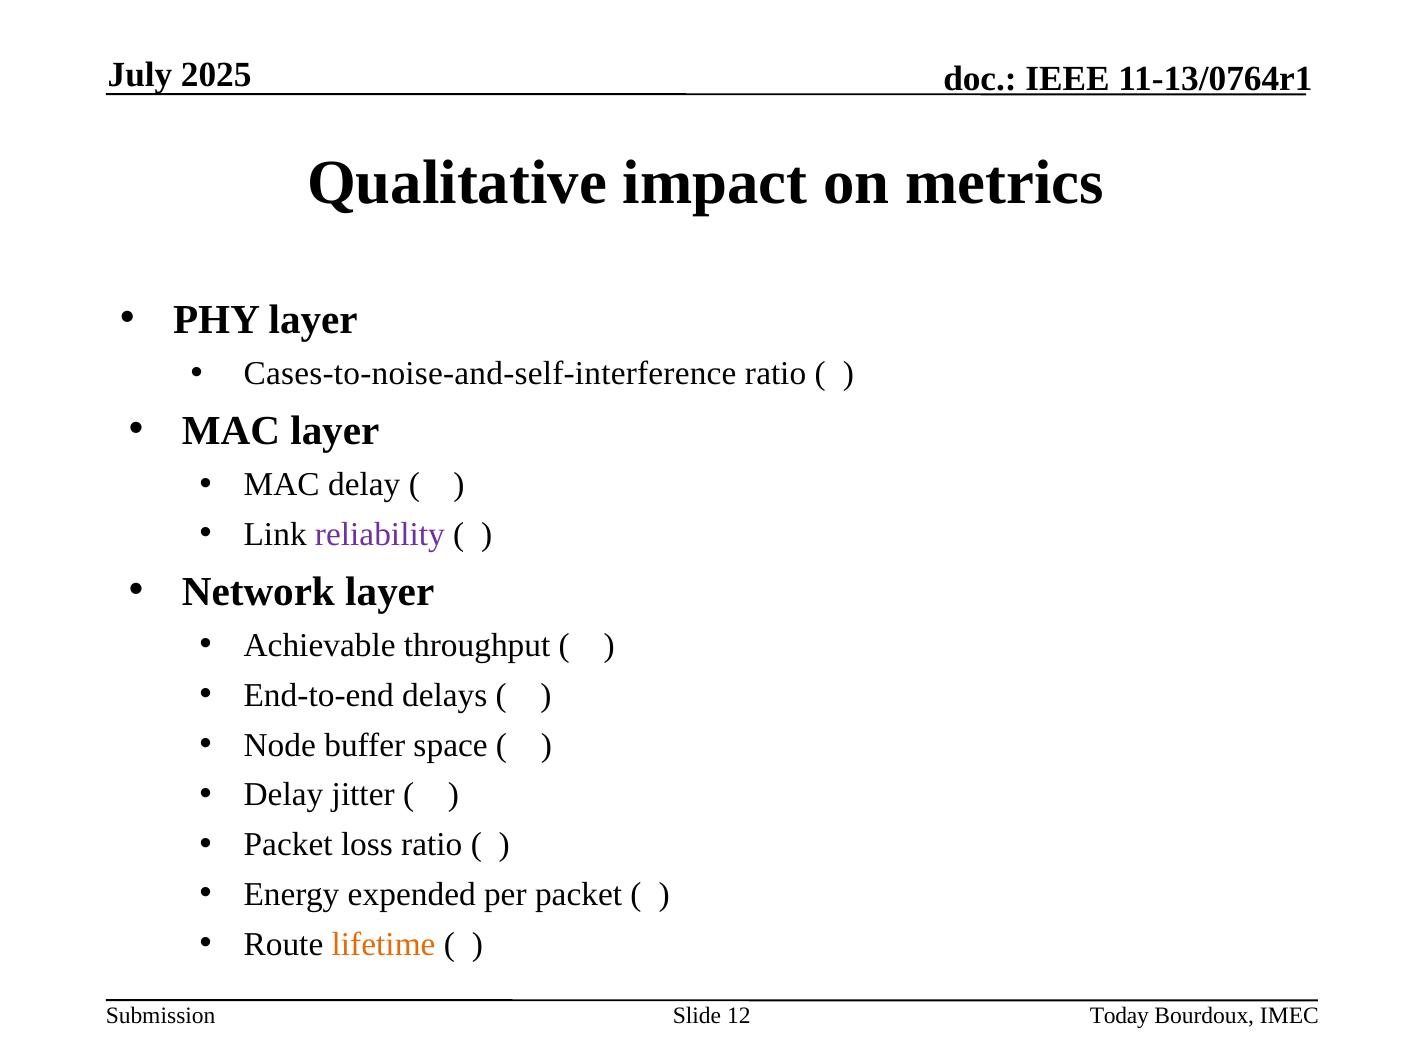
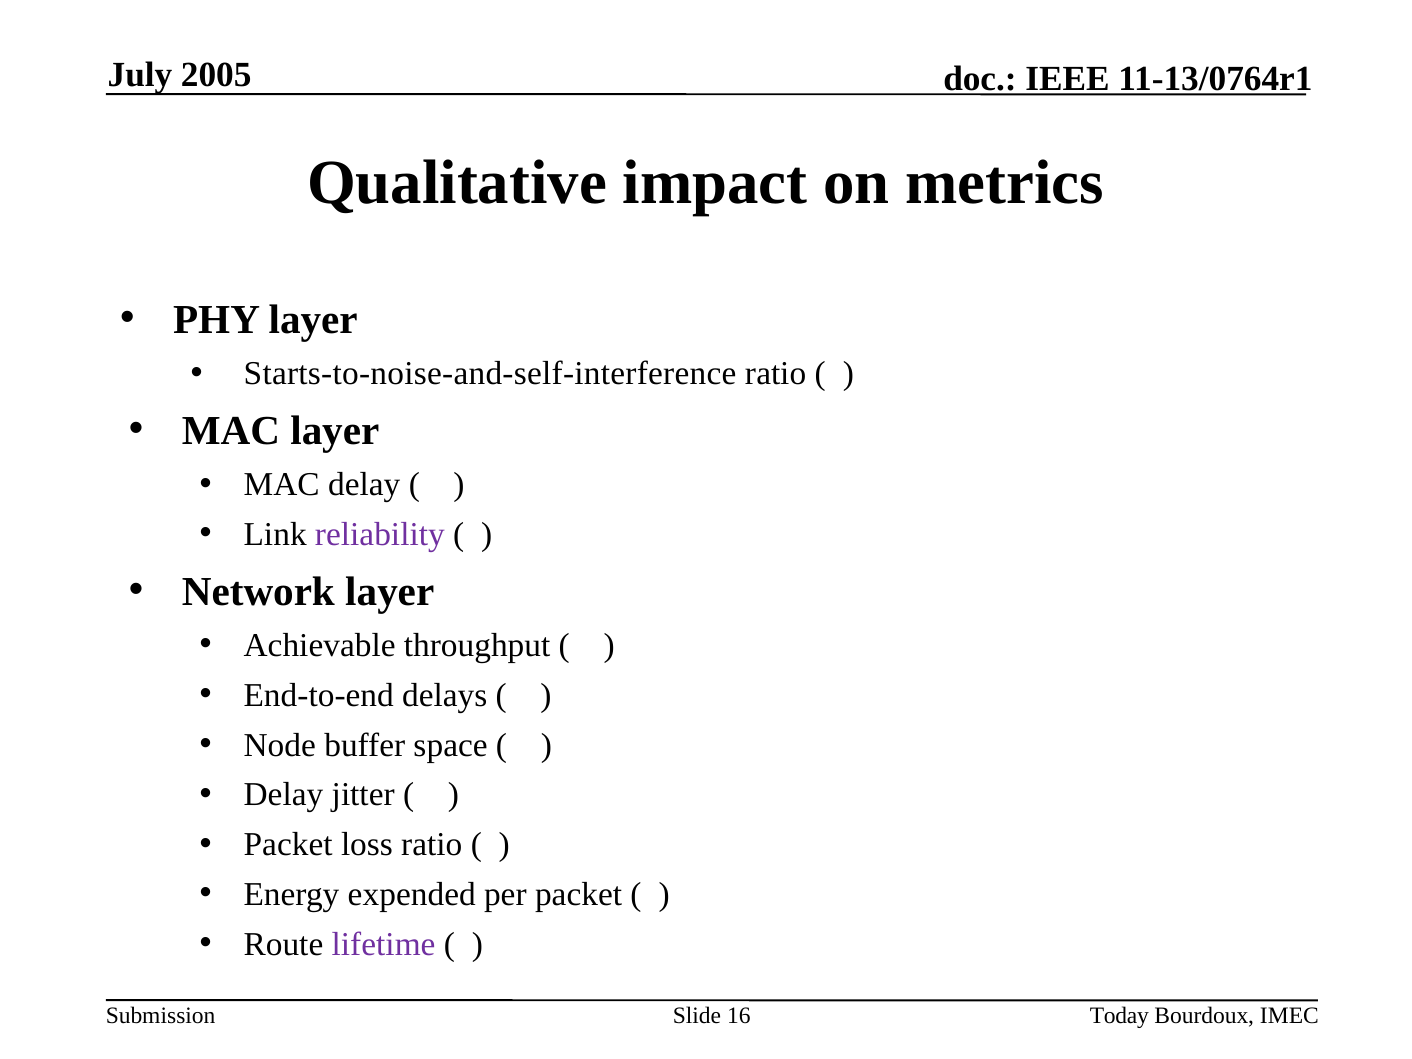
2025: 2025 -> 2005 (216, 75)
Cases-to-noise-and-self-interference: Cases-to-noise-and-self-interference -> Starts-to-noise-and-self-interference (490, 374)
lifetime colour: orange -> purple (384, 944)
12: 12 -> 16 (739, 1016)
